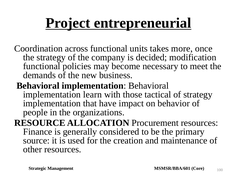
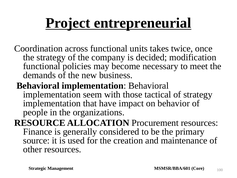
more: more -> twice (182, 48)
learn: learn -> seem (93, 94)
